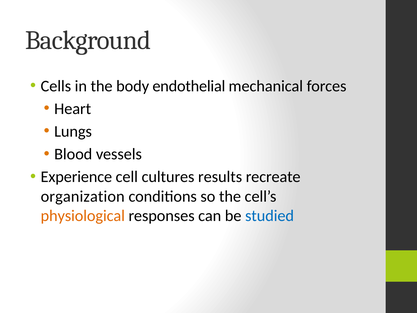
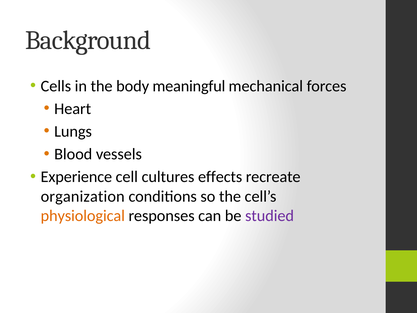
endothelial: endothelial -> meaningful (189, 86)
results: results -> effects (220, 177)
studied colour: blue -> purple (270, 216)
